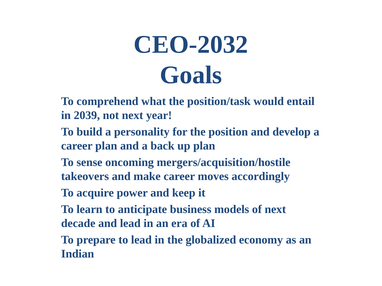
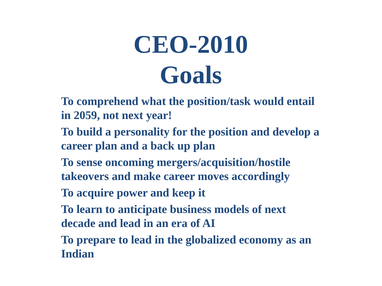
CEO-2032: CEO-2032 -> CEO-2010 (191, 44)
2039: 2039 -> 2059 (87, 116)
